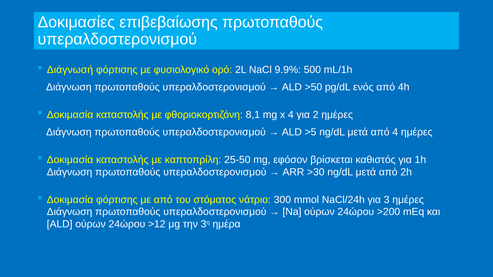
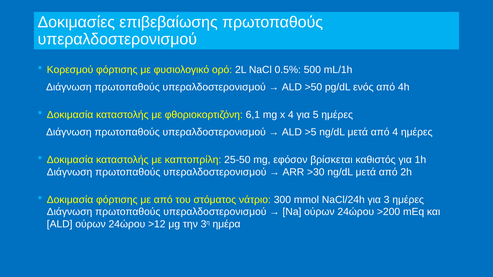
Διάγνωσή: Διάγνωσή -> Κορεσμού (70, 70)
9.9%: 9.9% -> 0.5% (288, 70)
8,1: 8,1 -> 6,1 (253, 115)
2: 2 -> 5 (316, 115)
